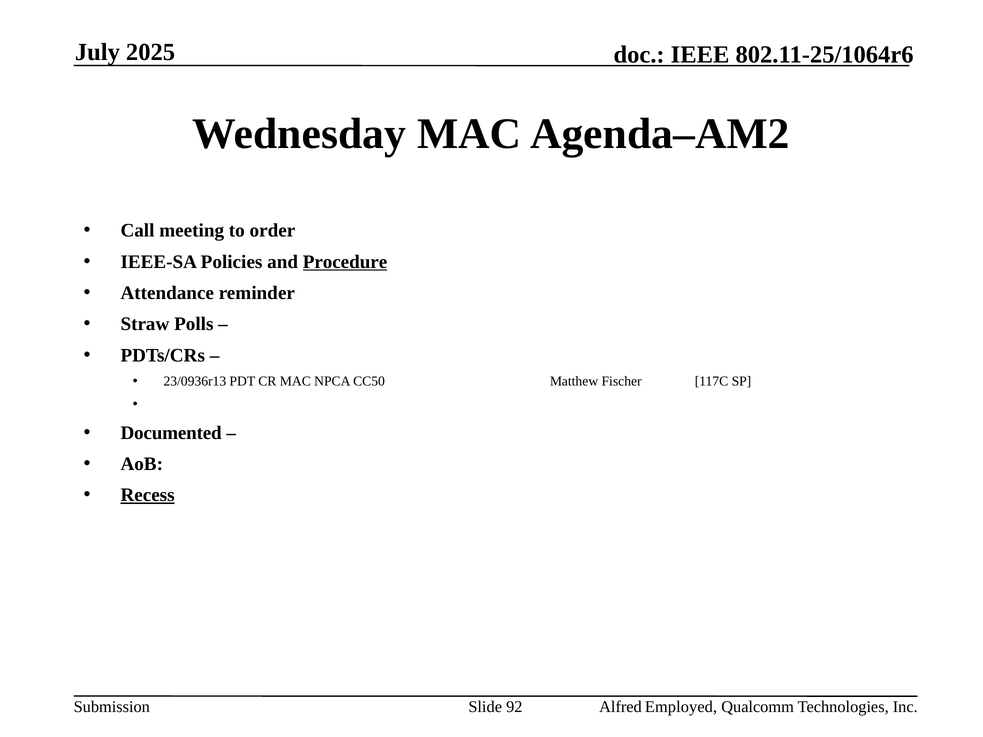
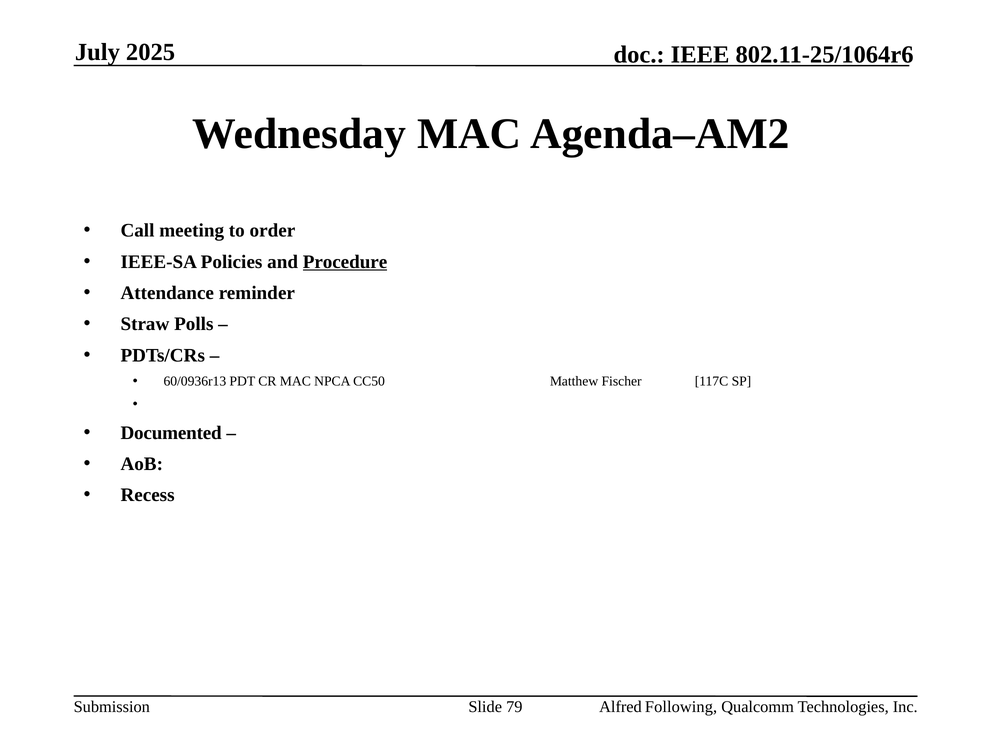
23/0936r13: 23/0936r13 -> 60/0936r13 (195, 381)
Recess underline: present -> none (148, 495)
92: 92 -> 79 (514, 707)
Employed: Employed -> Following (681, 707)
